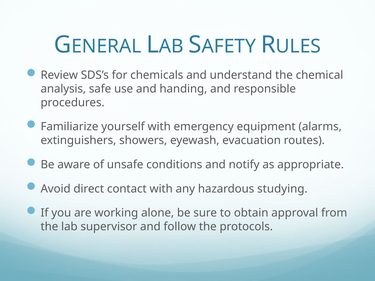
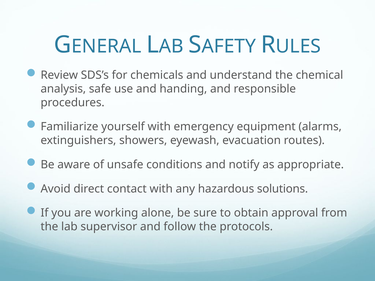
studying: studying -> solutions (282, 189)
